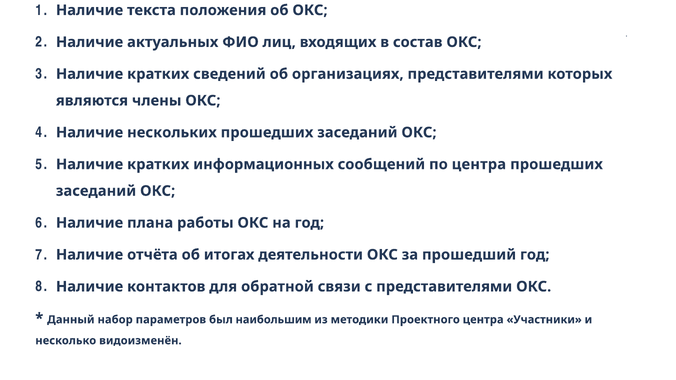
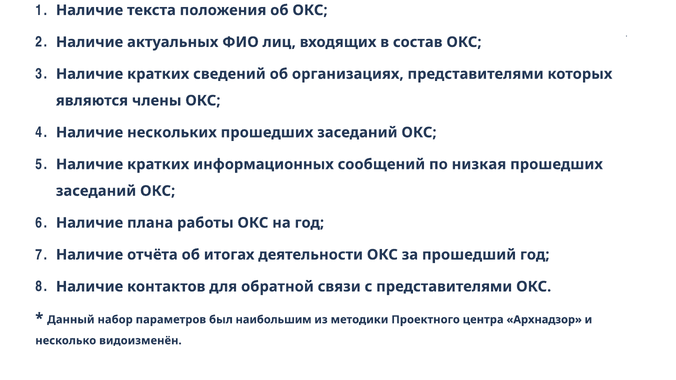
по центра: центра -> низкая (479, 164)
Участники: Участники -> Архнадзор (544, 320)
